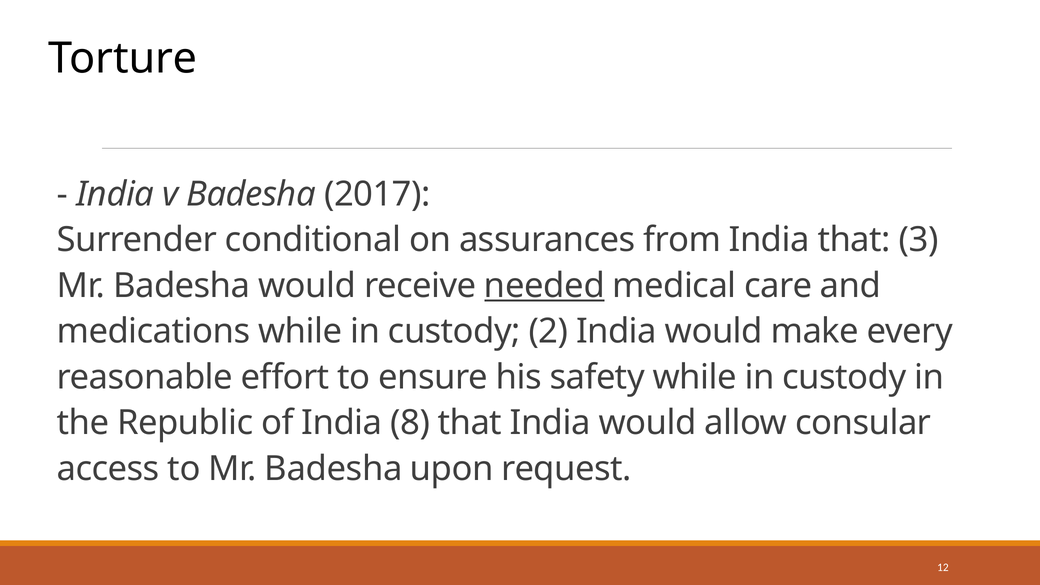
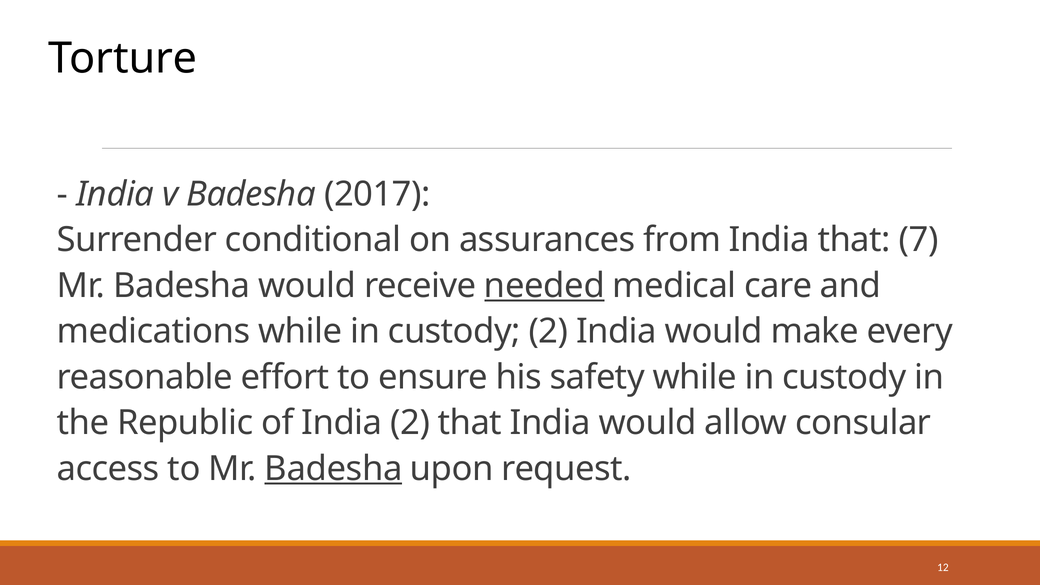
3: 3 -> 7 (919, 240)
India 8: 8 -> 2 (410, 423)
Badesha underline: none -> present (333, 469)
